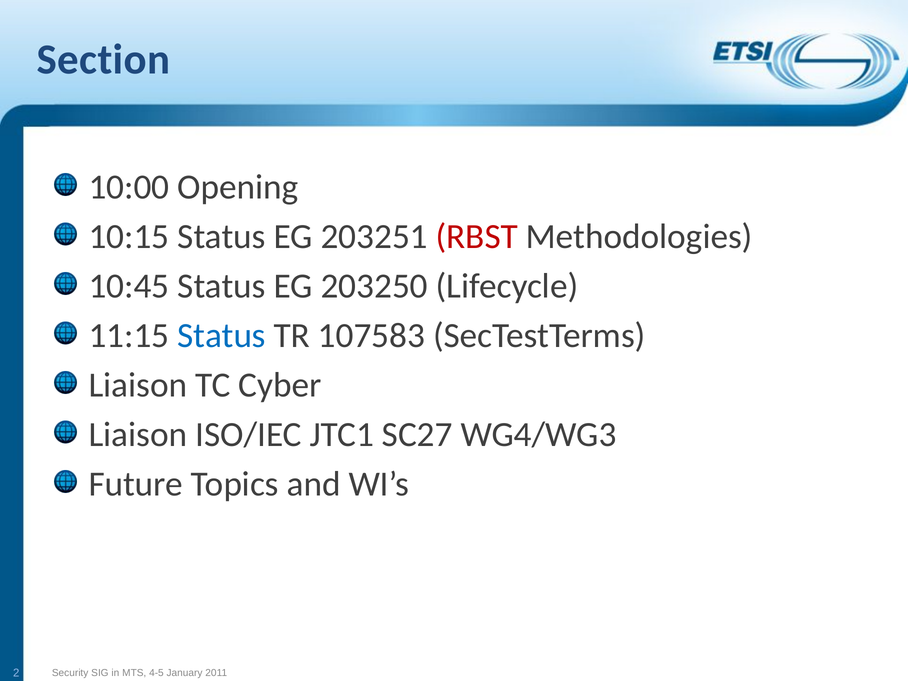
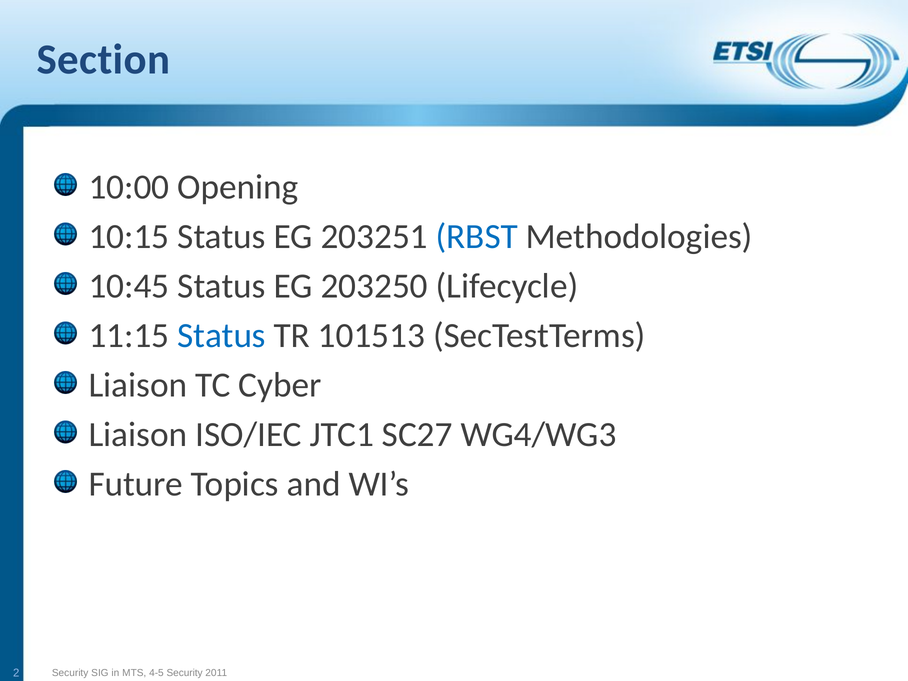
RBST colour: red -> blue (477, 237)
107583: 107583 -> 101513 (371, 336)
4-5 January: January -> Security (185, 673)
